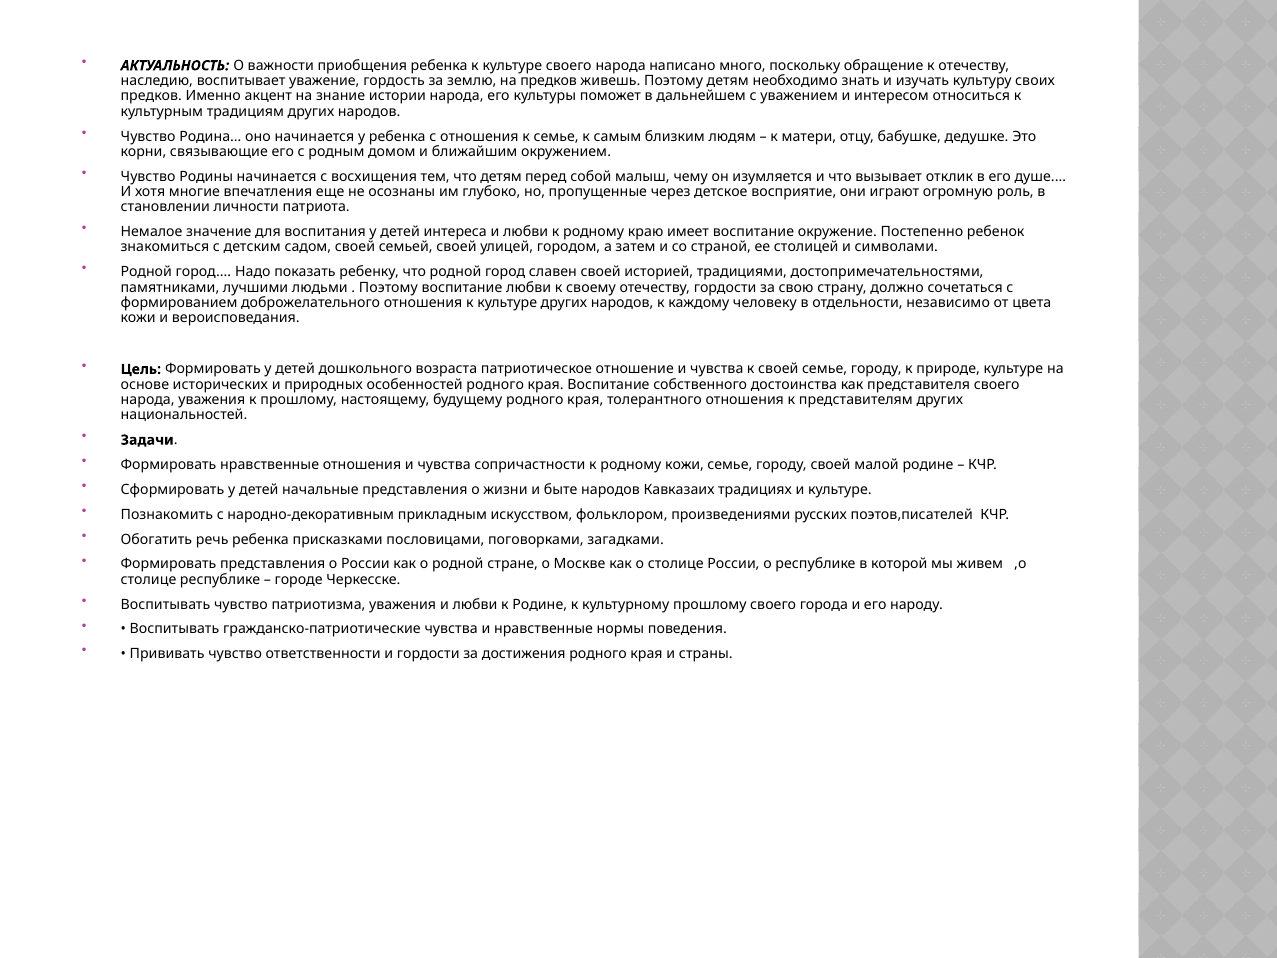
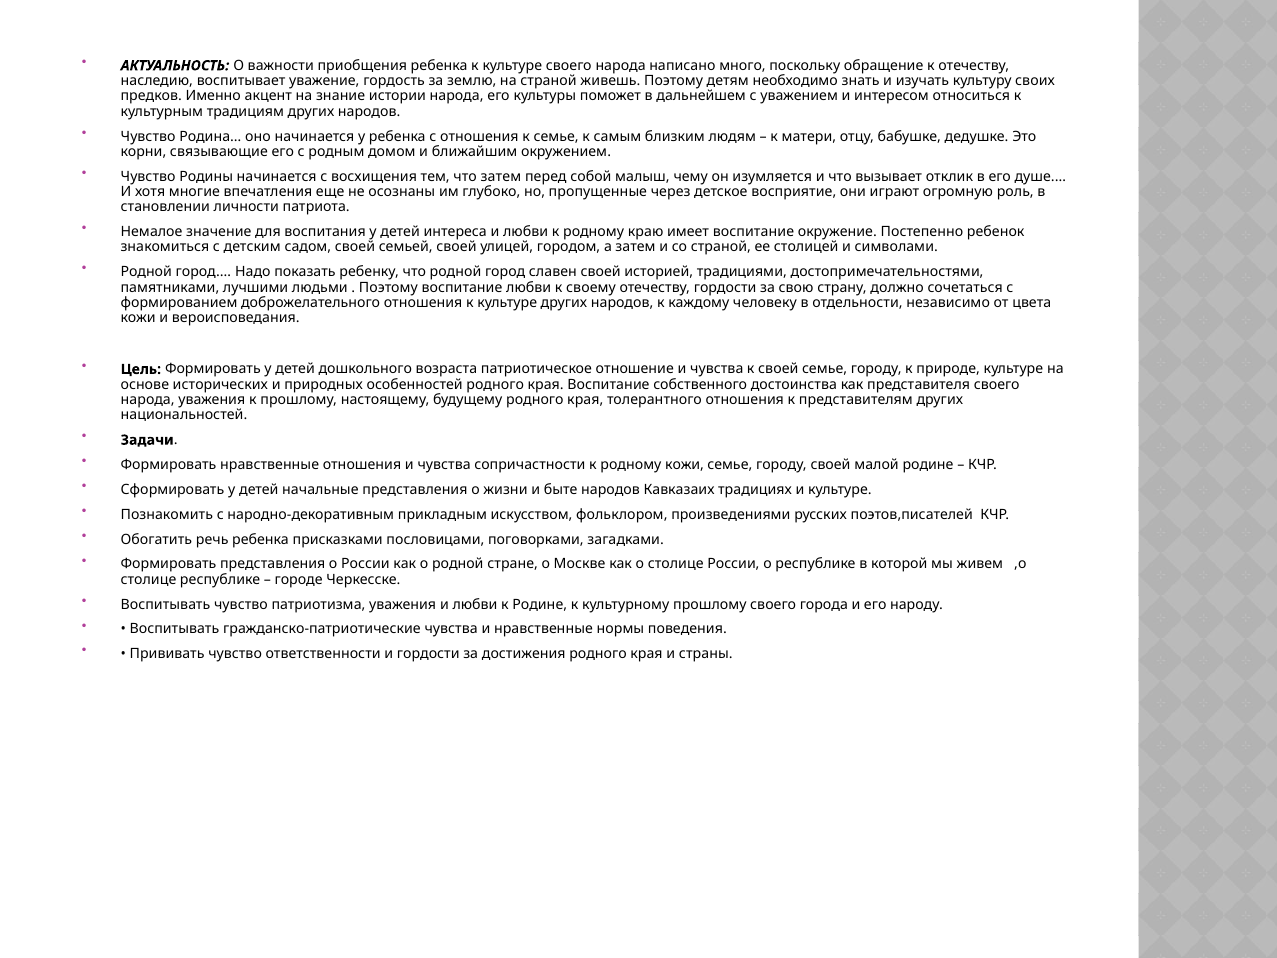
на предков: предков -> страной (549, 81)
что детям: детям -> затем (501, 176)
